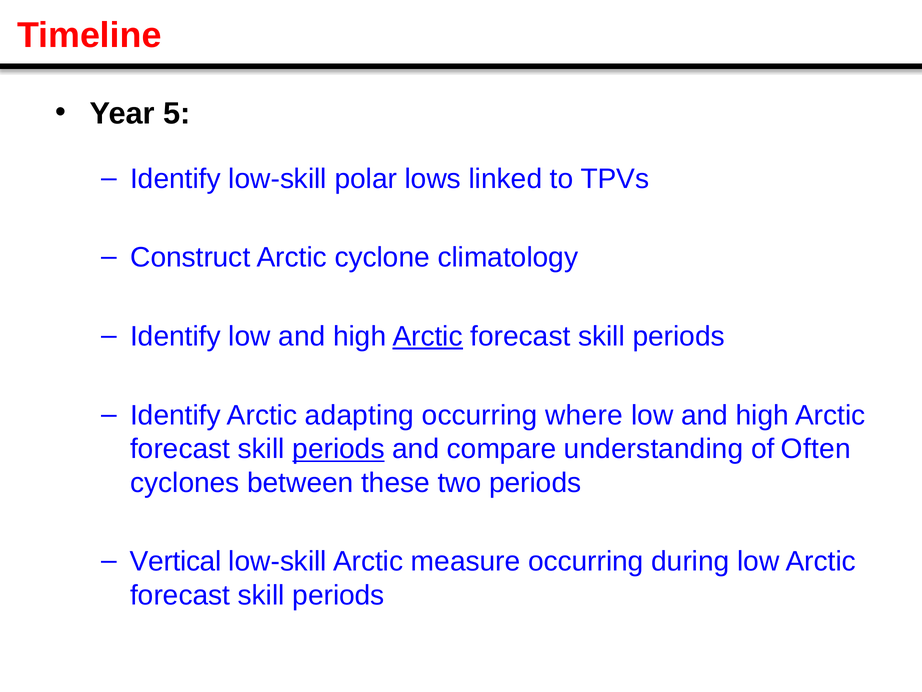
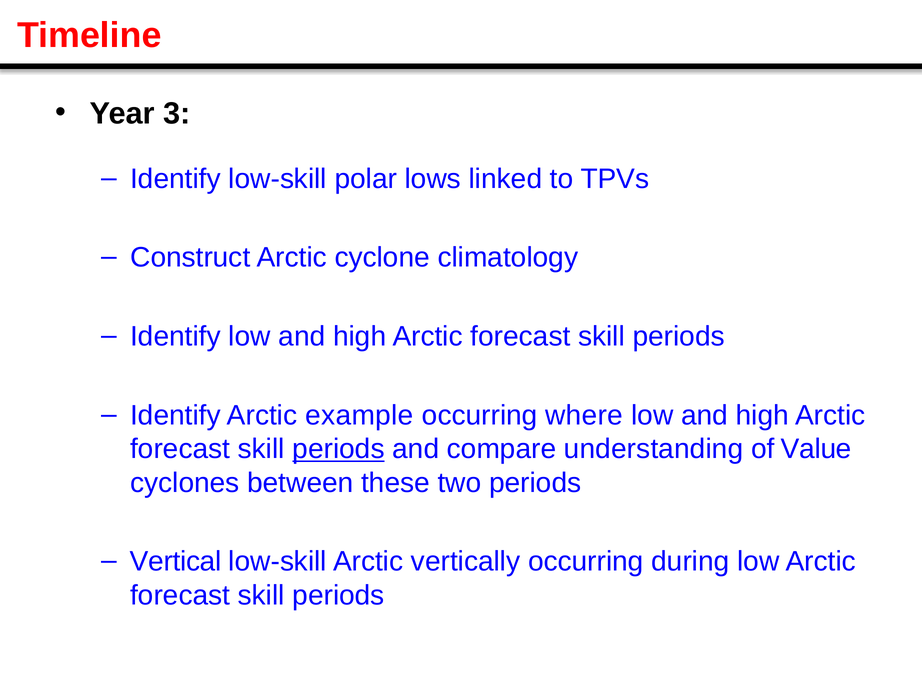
5: 5 -> 3 (177, 113)
Arctic underline: present -> none (428, 336)
adapting: adapting -> example (359, 415)
Often: Often -> Value (816, 449)
measure: measure -> vertically (466, 561)
